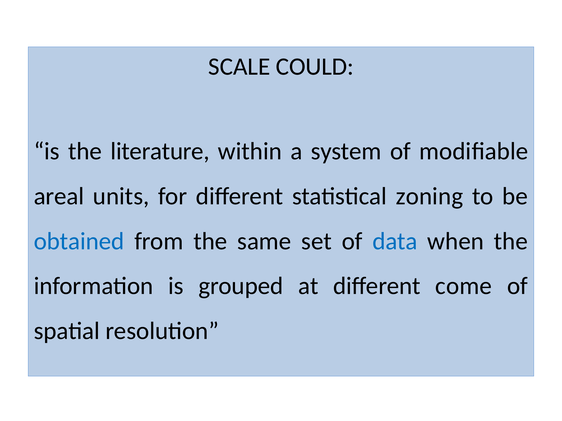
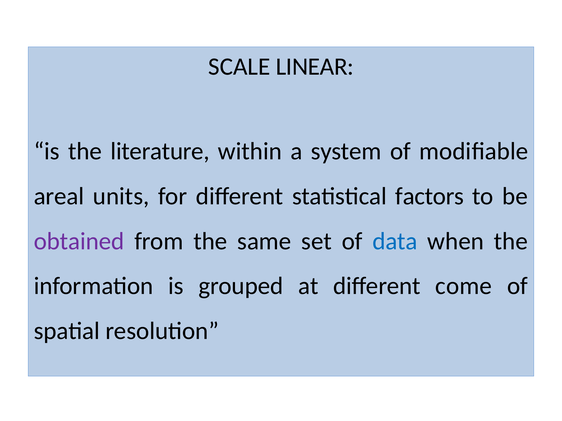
COULD: COULD -> LINEAR (315, 67)
zoning: zoning -> factors (430, 196)
obtained colour: blue -> purple (79, 241)
